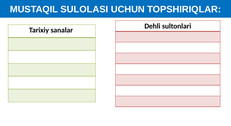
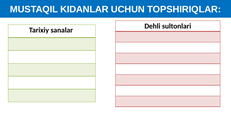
SULOLASI: SULOLASI -> KIDANLAR (84, 9)
